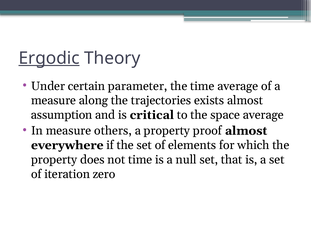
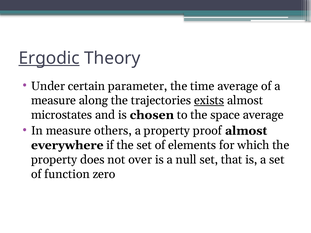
exists underline: none -> present (209, 101)
assumption: assumption -> microstates (62, 115)
critical: critical -> chosen (152, 115)
not time: time -> over (140, 160)
iteration: iteration -> function (67, 174)
